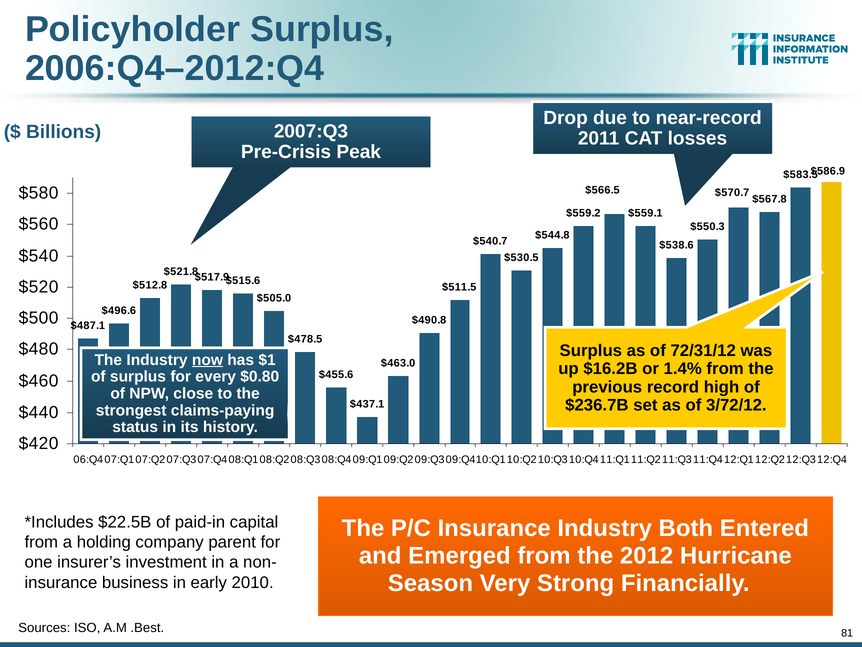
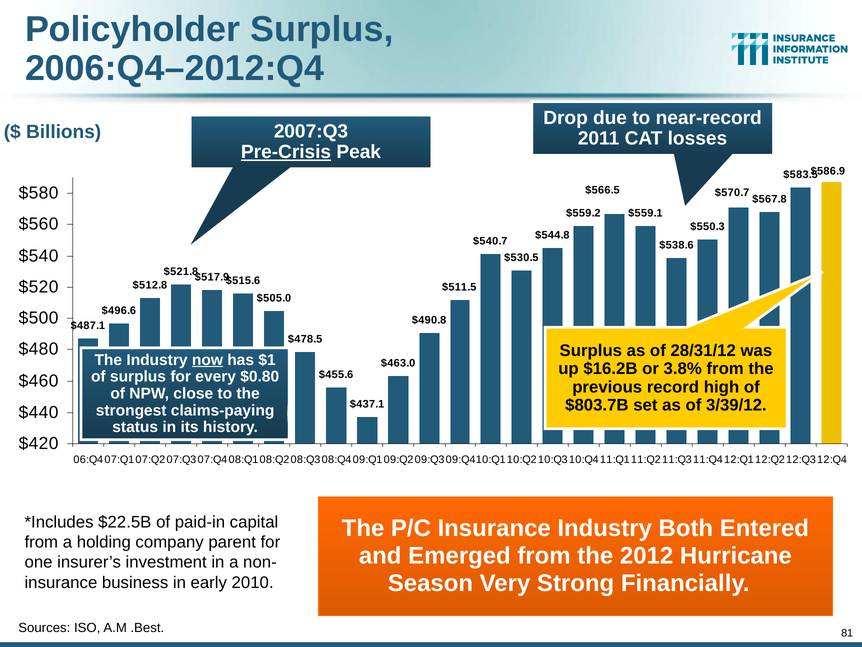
Pre-Crisis underline: none -> present (286, 152)
72/31/12: 72/31/12 -> 28/31/12 (703, 350)
1.4%: 1.4% -> 3.8% (683, 369)
$236.7B: $236.7B -> $803.7B (597, 405)
3/72/12: 3/72/12 -> 3/39/12 (736, 405)
